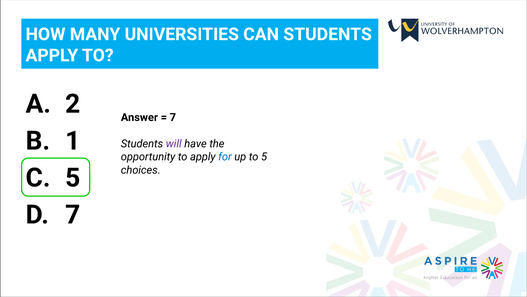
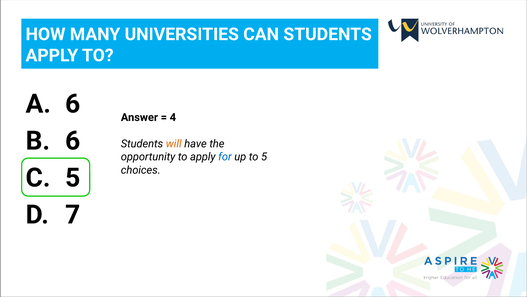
2: 2 -> 6 (73, 104)
7: 7 -> 4 (173, 117)
1: 1 -> 6 (73, 141)
will colour: purple -> orange (174, 143)
